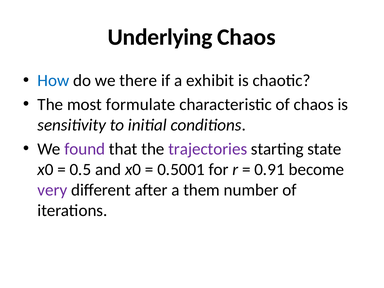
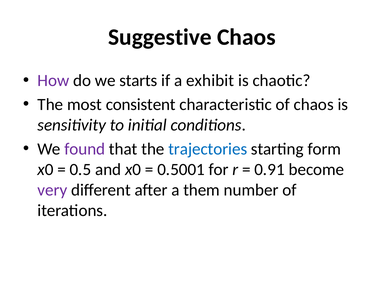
Underlying: Underlying -> Suggestive (160, 37)
How colour: blue -> purple (53, 81)
there: there -> starts (138, 81)
formulate: formulate -> consistent (141, 104)
trajectories colour: purple -> blue (208, 149)
state: state -> form (324, 149)
